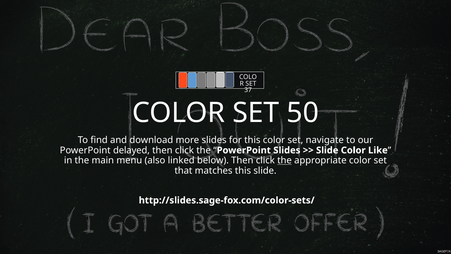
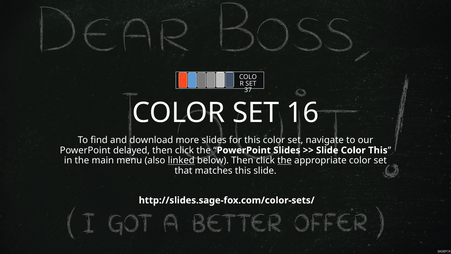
50: 50 -> 16 (303, 113)
Color Like: Like -> This (378, 150)
linked underline: none -> present (181, 160)
